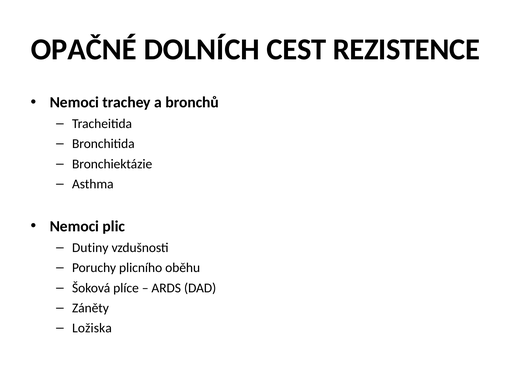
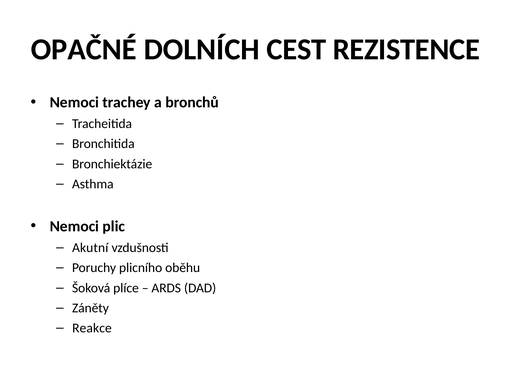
Dutiny: Dutiny -> Akutní (90, 247)
Ložiska: Ložiska -> Reakce (92, 328)
